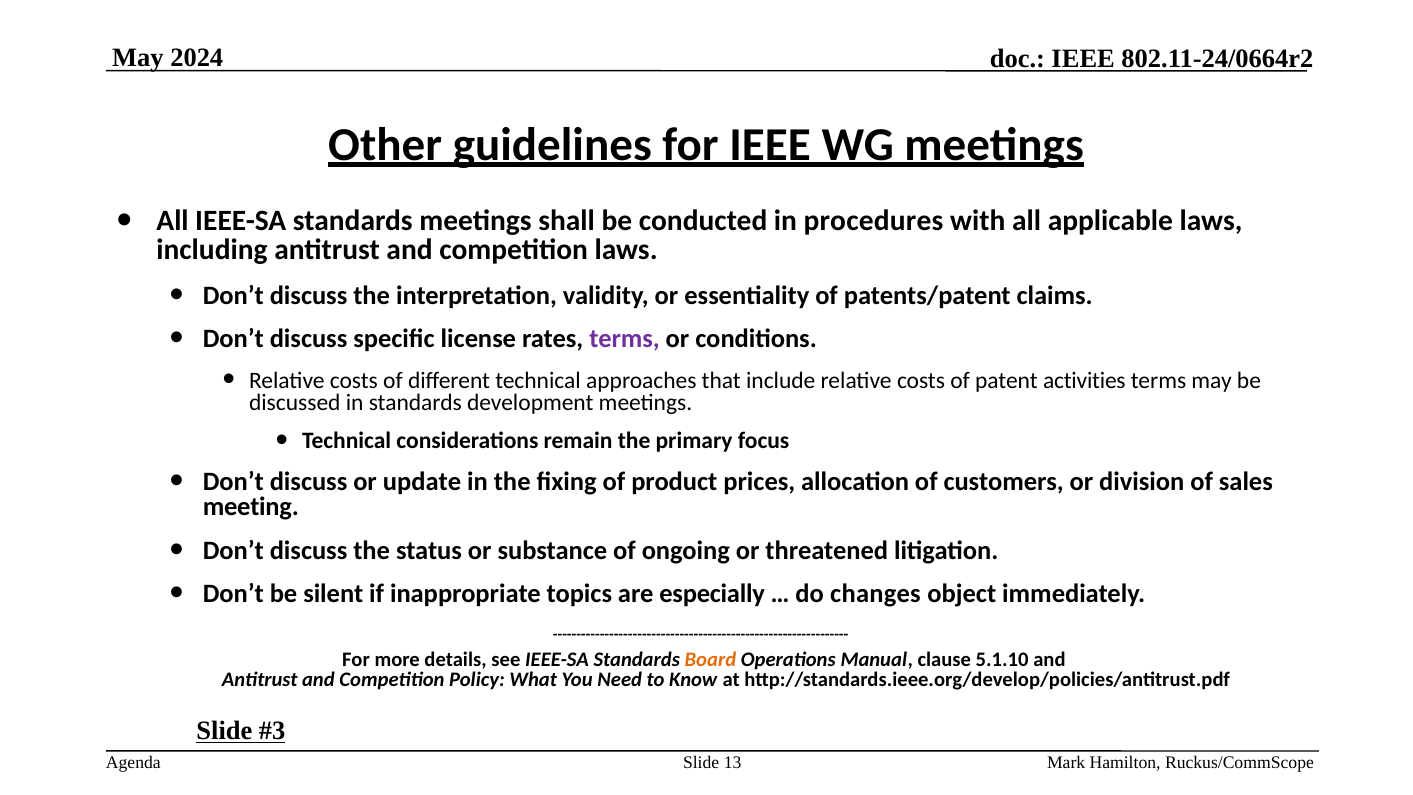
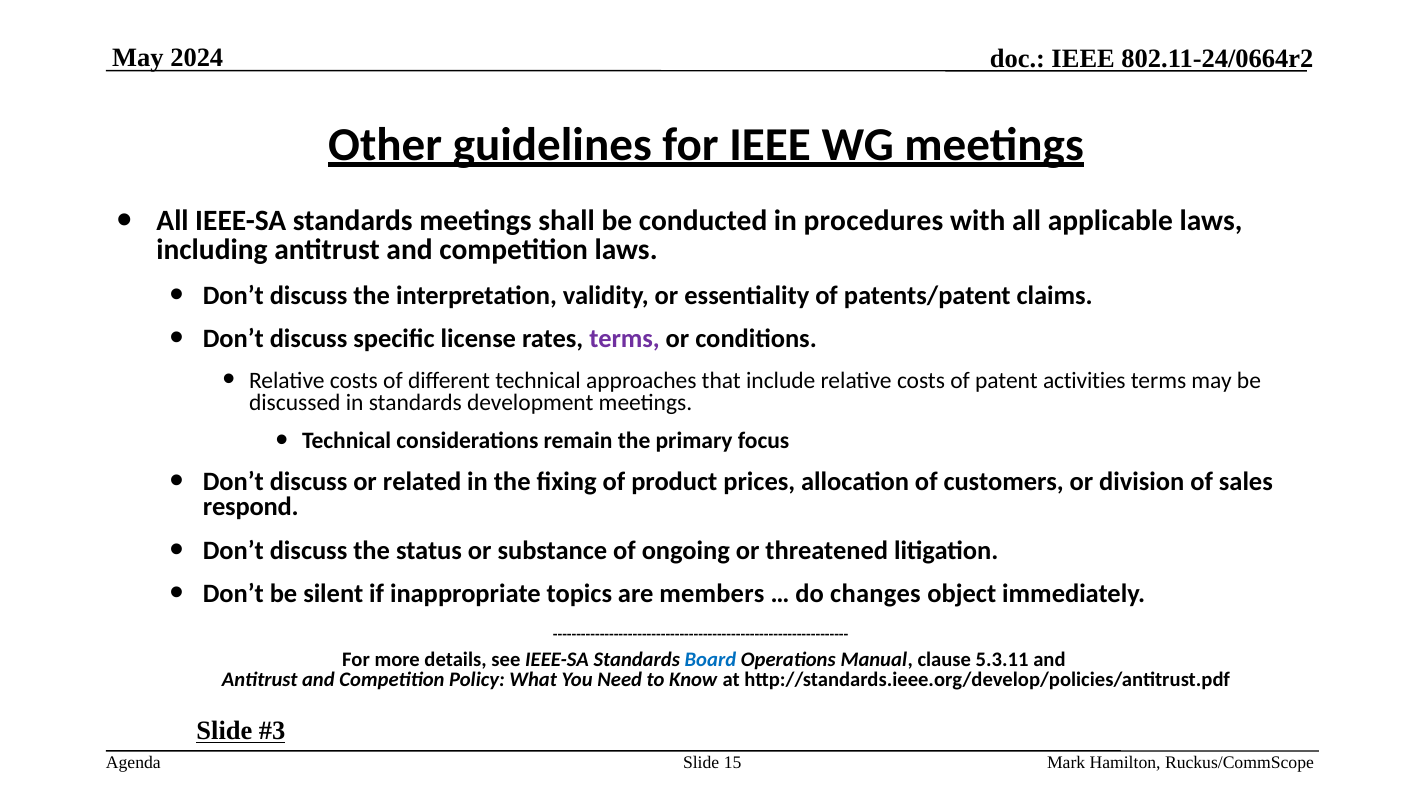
update: update -> related (422, 482)
meeting: meeting -> respond (251, 507)
especially: especially -> members (712, 594)
Board colour: orange -> blue (710, 660)
5.1.10: 5.1.10 -> 5.3.11 (1002, 660)
13: 13 -> 15 (733, 762)
